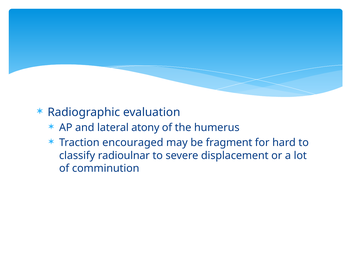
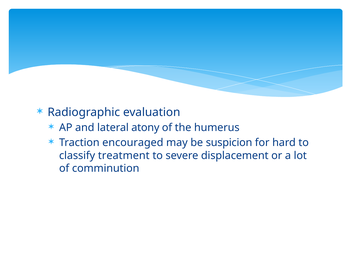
fragment: fragment -> suspicion (229, 143)
radioulnar: radioulnar -> treatment (124, 156)
